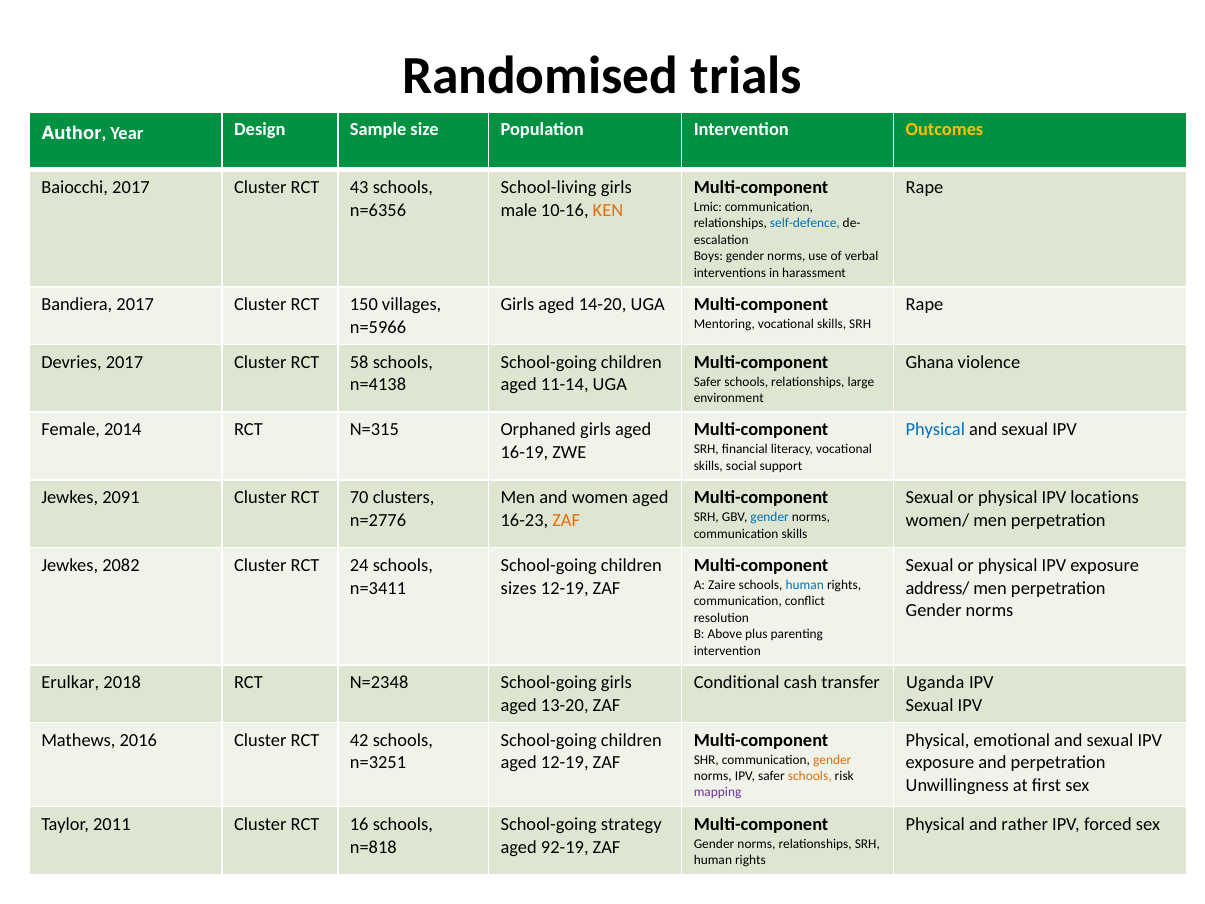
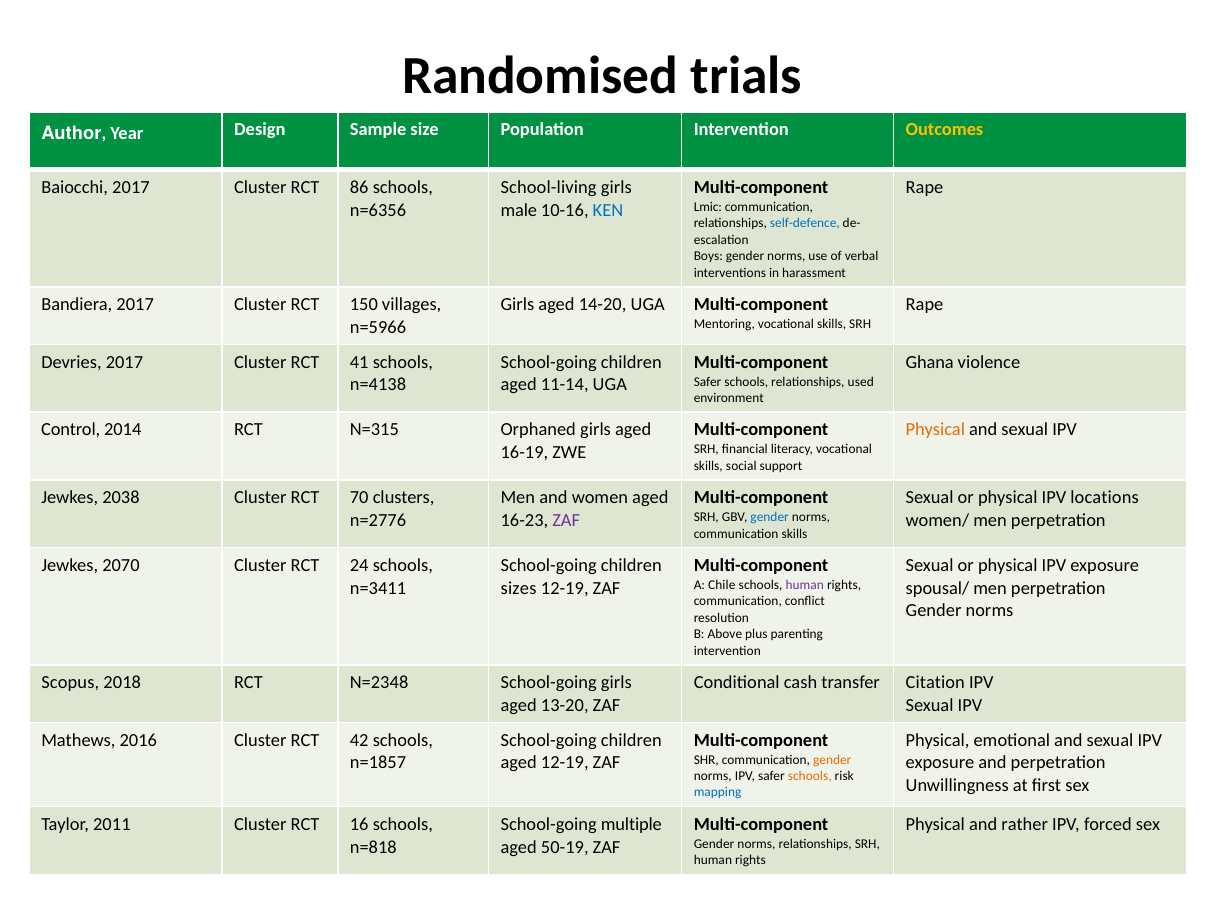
43: 43 -> 86 (359, 187)
KEN colour: orange -> blue (608, 210)
58: 58 -> 41 (359, 362)
large: large -> used (861, 382)
Female: Female -> Control (71, 430)
Physical colour: blue -> orange (935, 430)
2091: 2091 -> 2038 (121, 497)
ZAF colour: orange -> purple (566, 520)
2082: 2082 -> 2070 (121, 565)
Zaire: Zaire -> Chile (722, 585)
human colour: blue -> purple (805, 585)
address/: address/ -> spousal/ (937, 588)
Erulkar: Erulkar -> Scopus (70, 682)
Uganda: Uganda -> Citation (935, 682)
n=3251: n=3251 -> n=1857 (378, 763)
mapping colour: purple -> blue (718, 792)
strategy: strategy -> multiple (631, 824)
92-19: 92-19 -> 50-19 (565, 847)
